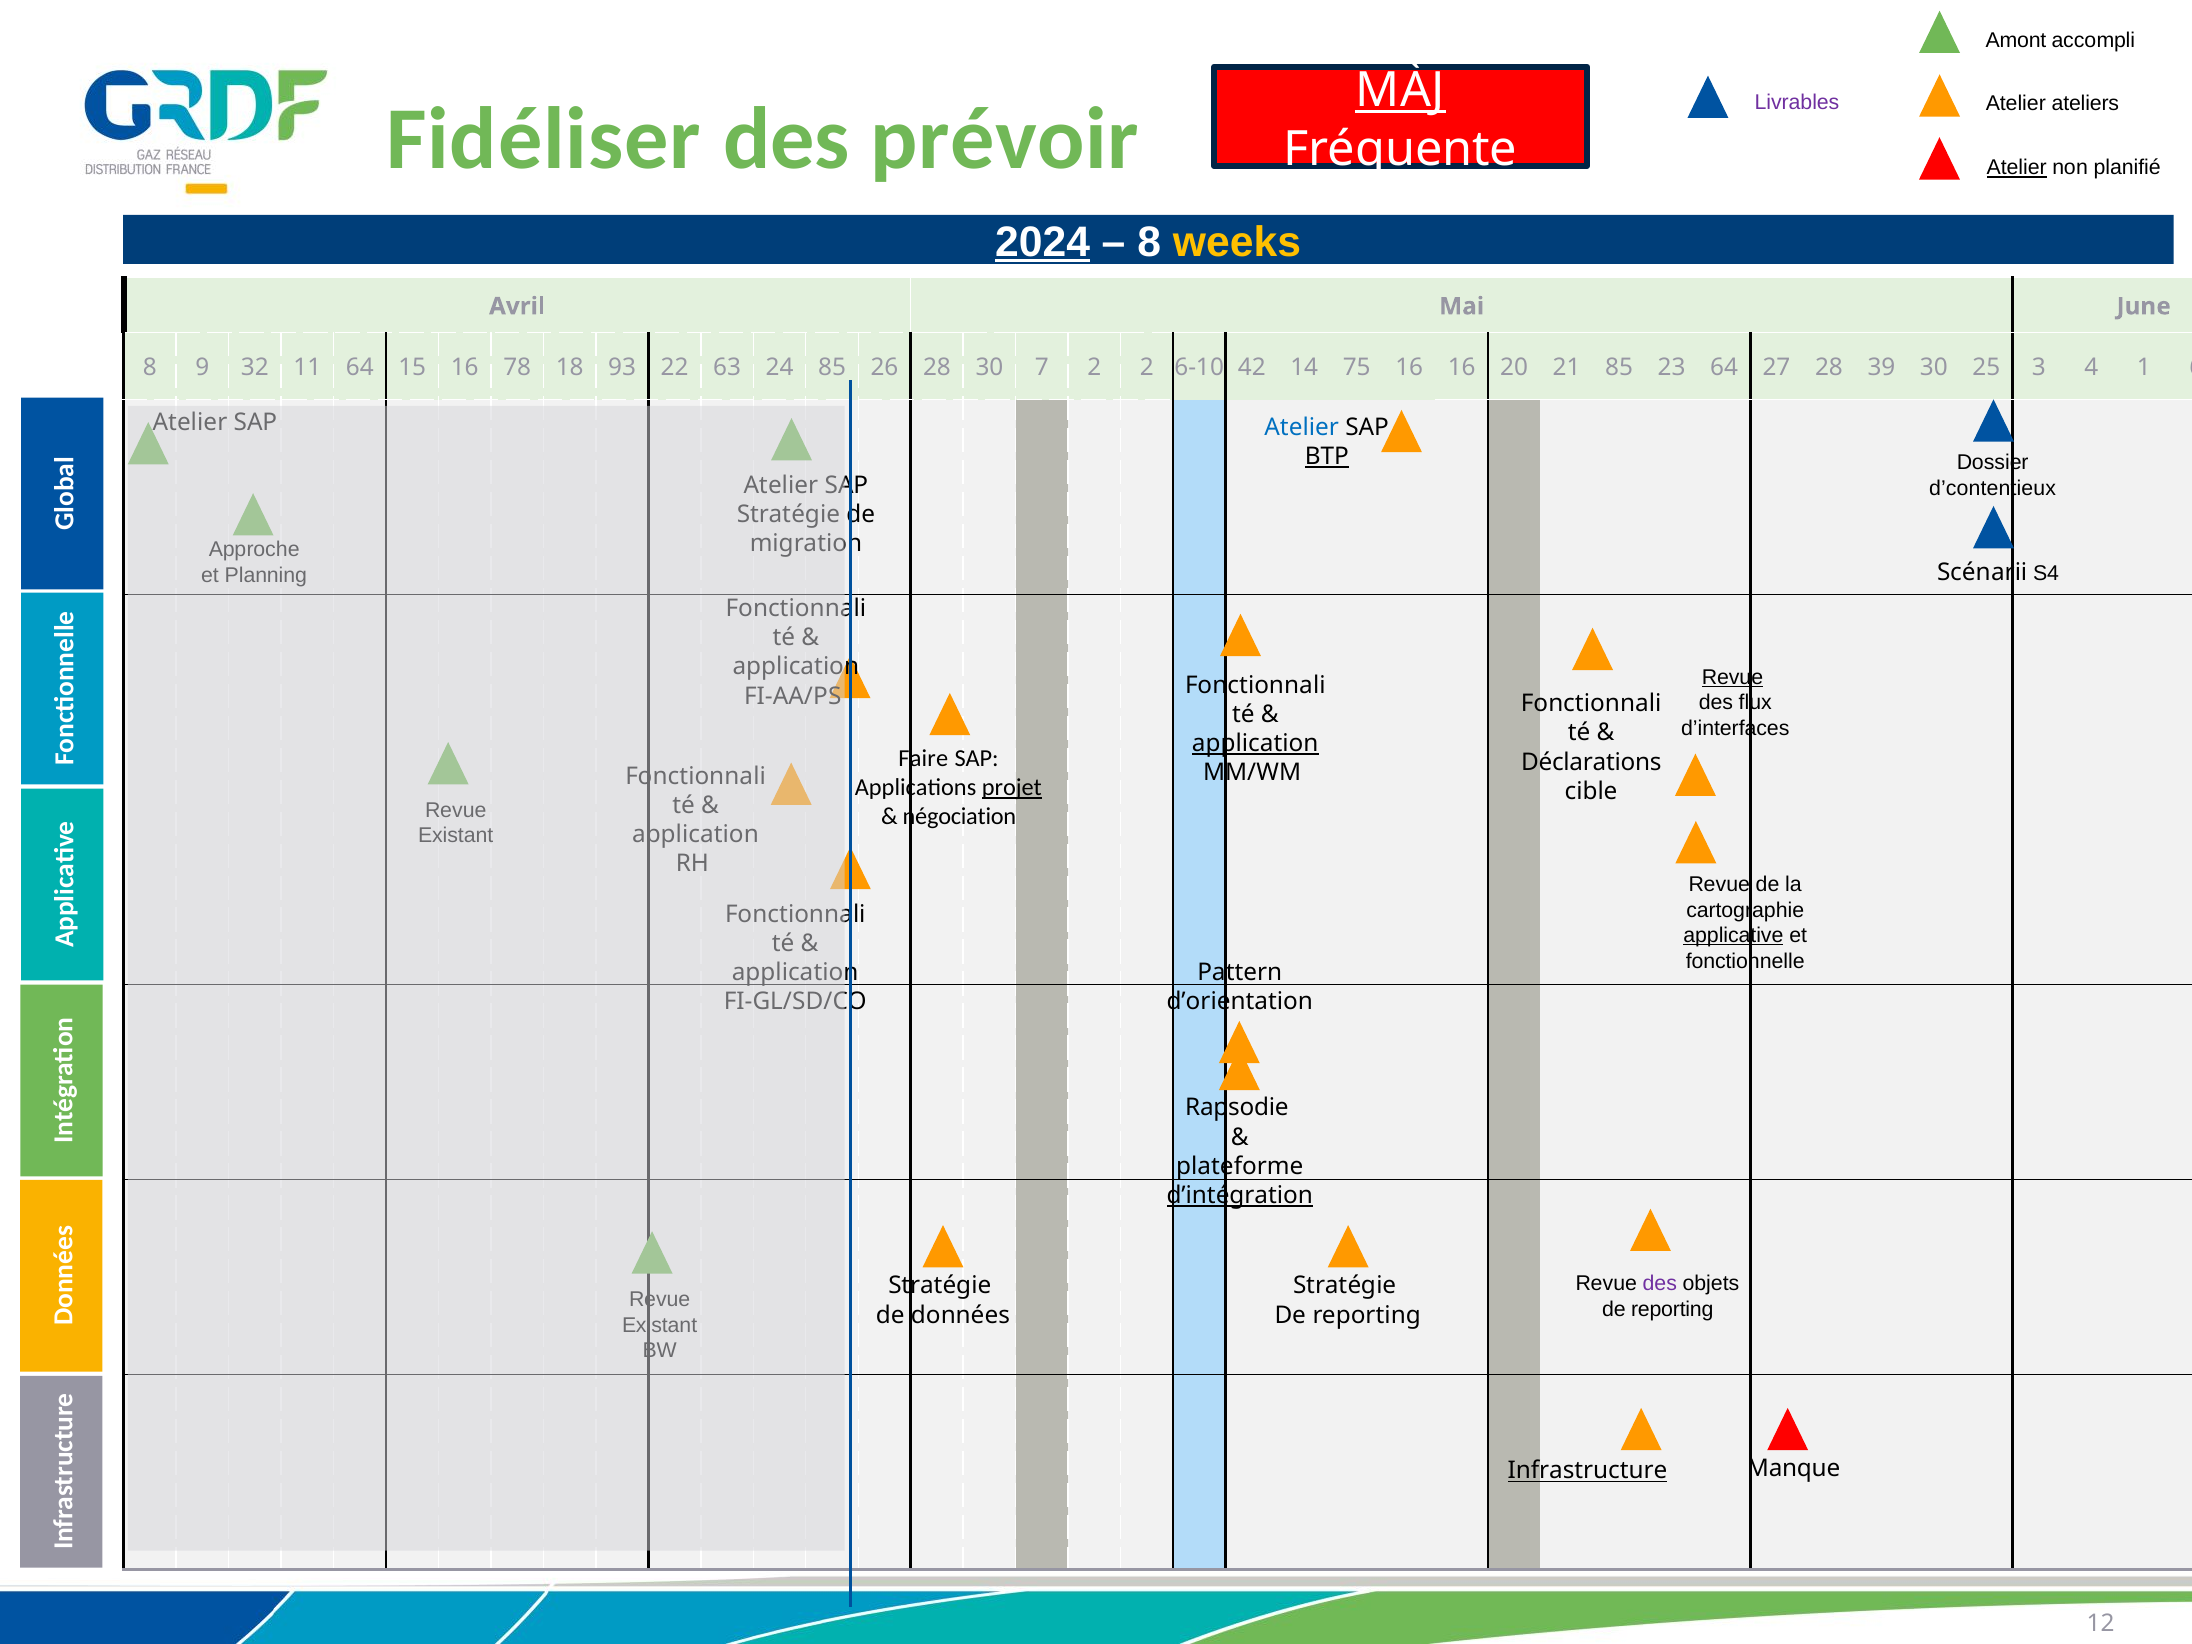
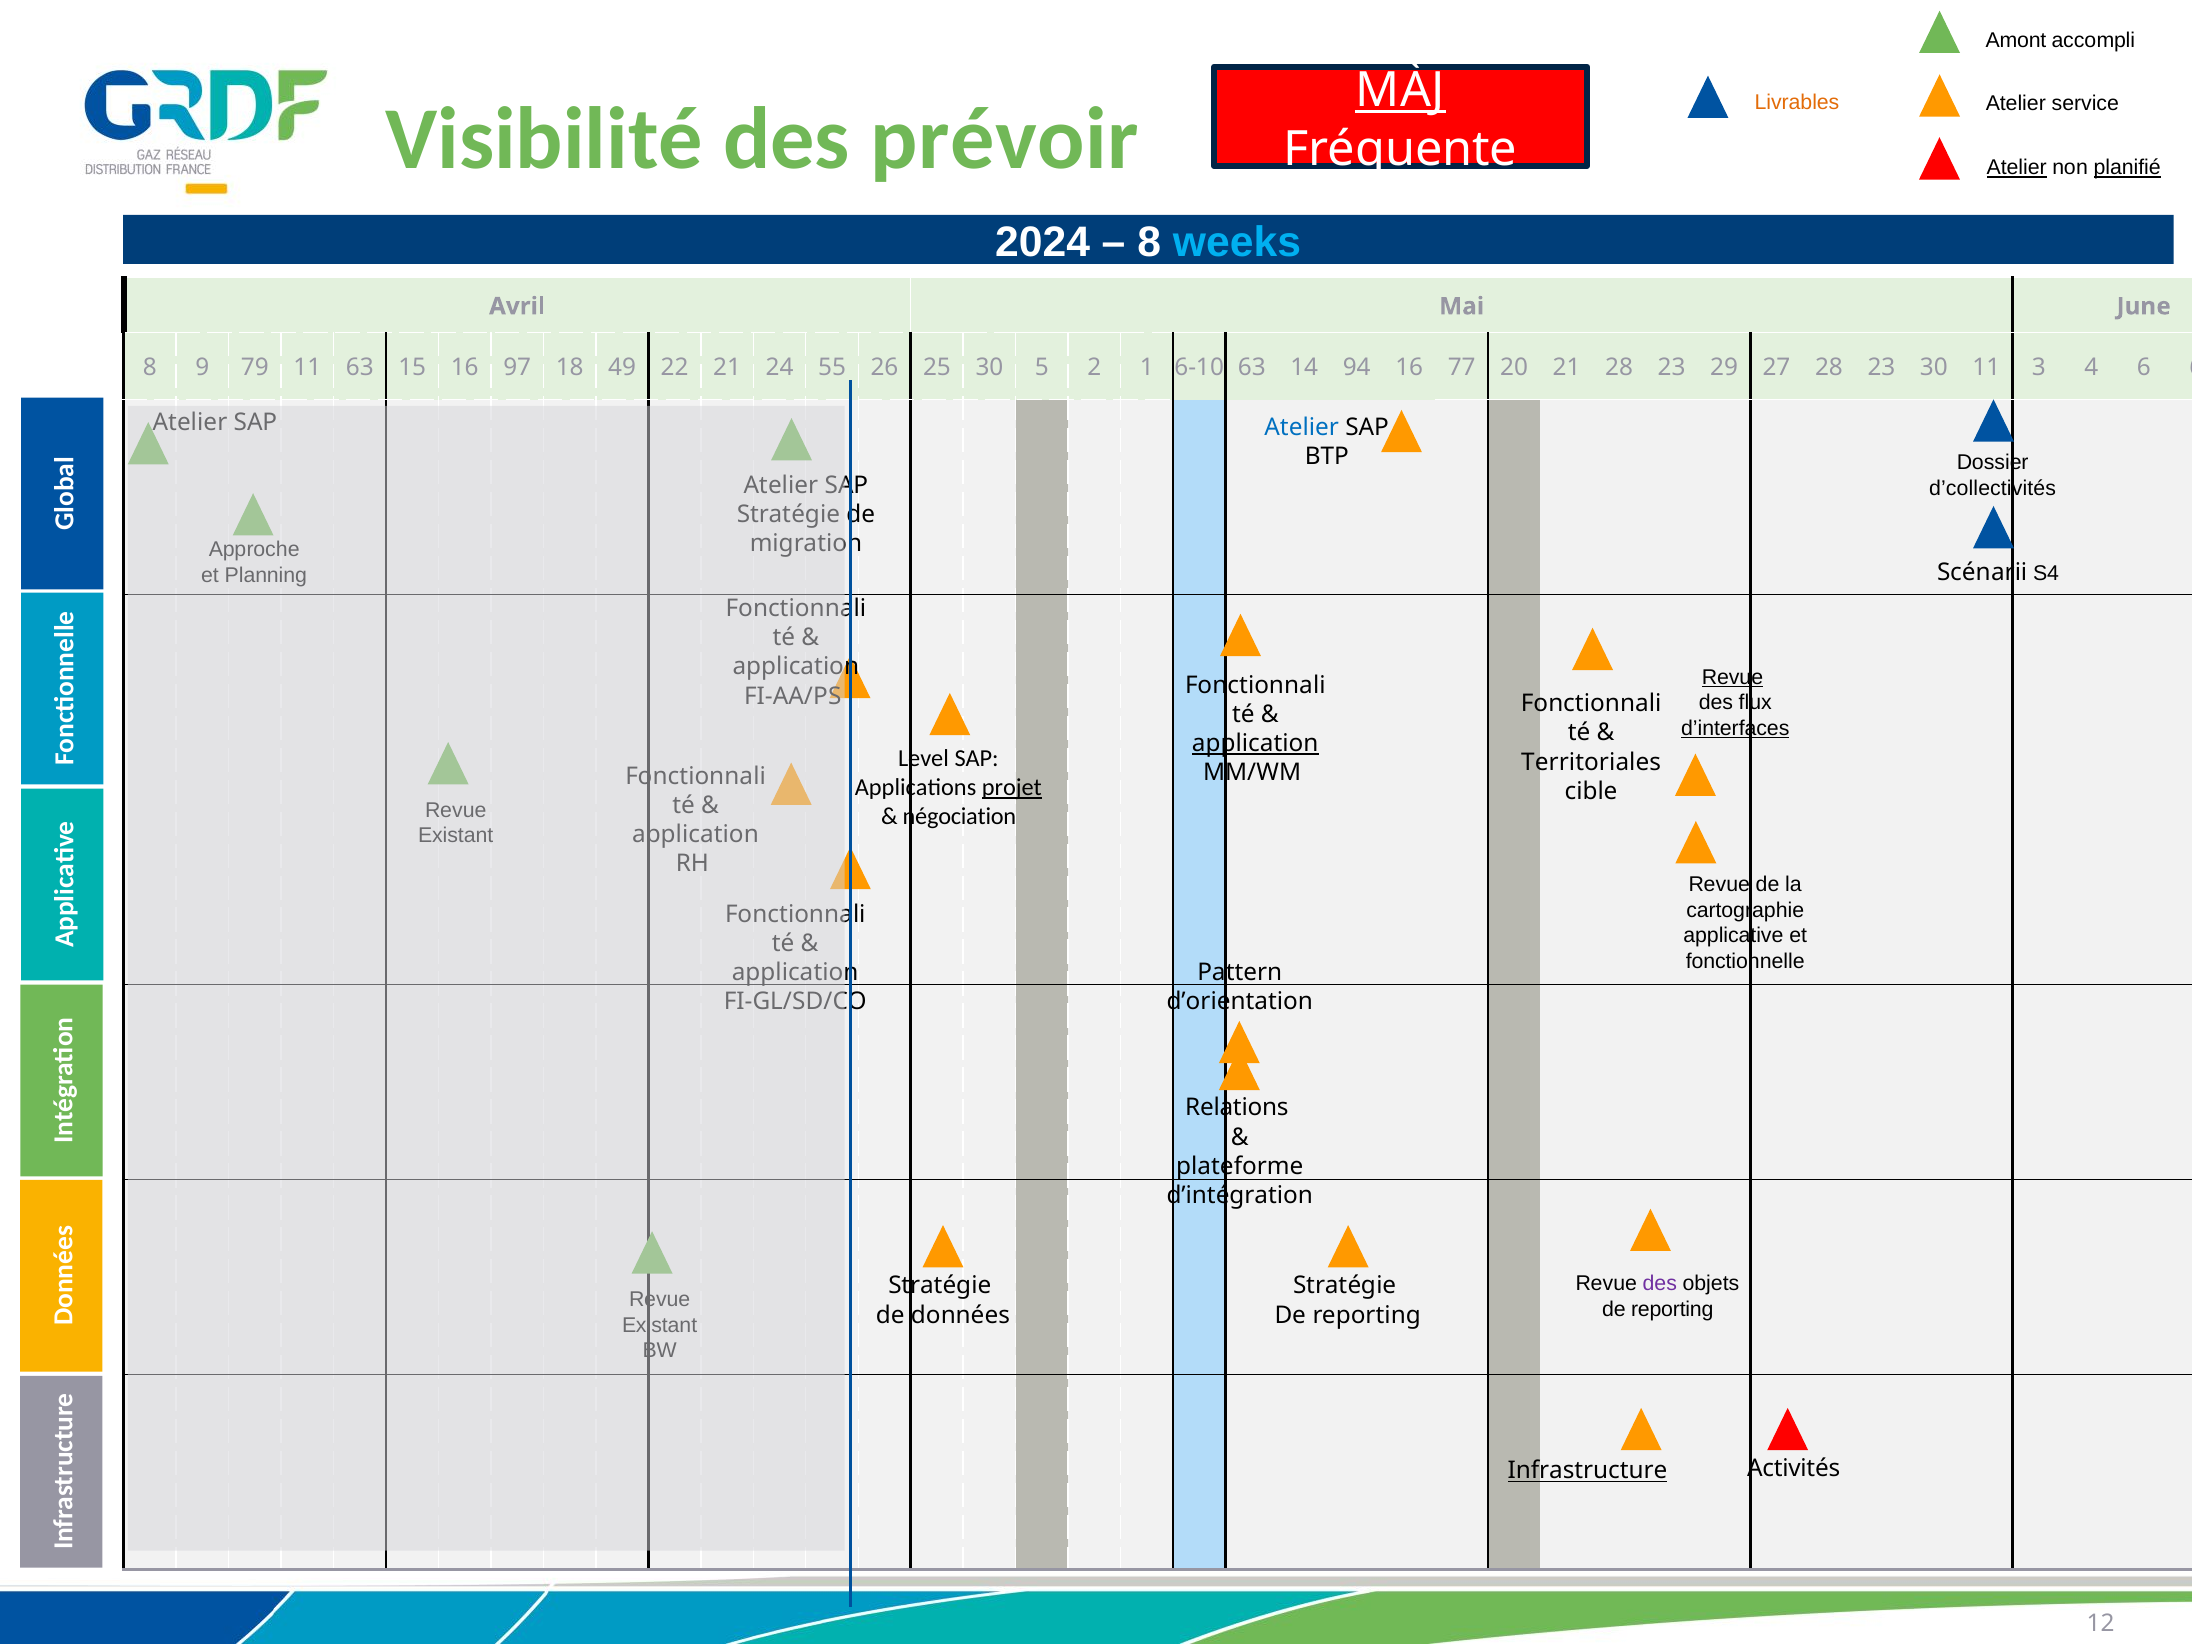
Livrables colour: purple -> orange (1797, 102)
ateliers: ateliers -> service (2085, 104)
Fidéliser: Fidéliser -> Visibilité (544, 139)
planifié underline: none -> present (2127, 168)
2024 underline: present -> none (1043, 242)
weeks colour: yellow -> light blue (1237, 242)
32: 32 -> 79 (255, 368)
11 64: 64 -> 63 (360, 368)
78: 78 -> 97 (517, 368)
93: 93 -> 49 (622, 368)
22 63: 63 -> 21 (727, 368)
24 85: 85 -> 55 (832, 368)
26 28: 28 -> 25 (937, 368)
30 7: 7 -> 5 (1042, 368)
2 2: 2 -> 1 (1147, 368)
6-10 42: 42 -> 63 (1252, 368)
75: 75 -> 94 (1357, 368)
16 16: 16 -> 77 (1462, 368)
21 85: 85 -> 28 (1619, 368)
23 64: 64 -> 29 (1724, 368)
27 28 39: 39 -> 23 (1881, 368)
30 25: 25 -> 11 (1986, 368)
4 1: 1 -> 6 (2144, 368)
BTP underline: present -> none (1327, 456)
d’contentieux: d’contentieux -> d’collectivités (1993, 488)
d’interfaces underline: none -> present (1735, 728)
Faire: Faire -> Level (923, 758)
Déclarations: Déclarations -> Territoriales (1591, 762)
applicative underline: present -> none (1733, 936)
Rapsodie: Rapsodie -> Relations (1237, 1108)
d’intégration underline: present -> none (1240, 1195)
Manque: Manque -> Activités (1794, 1469)
